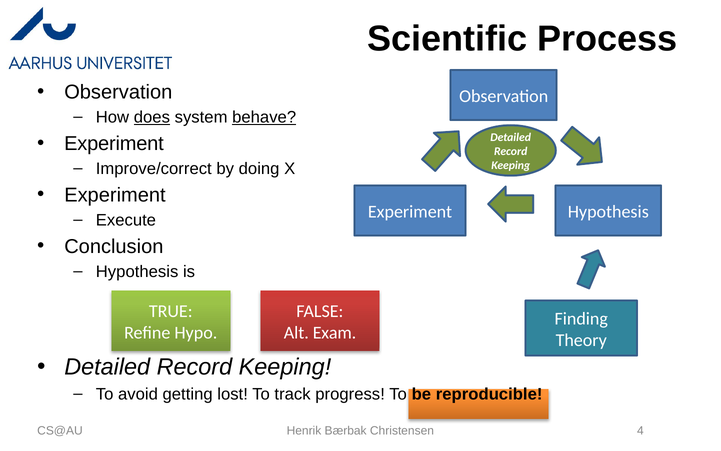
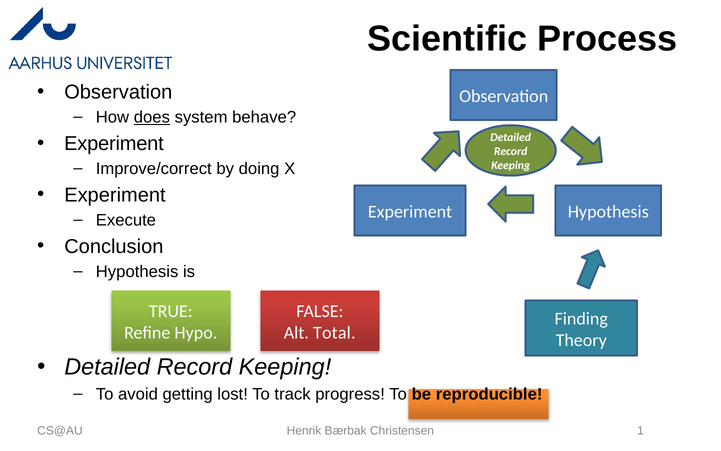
behave underline: present -> none (264, 117)
Exam: Exam -> Total (334, 333)
4: 4 -> 1 (640, 430)
